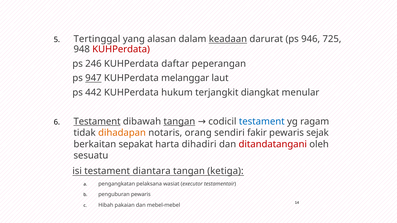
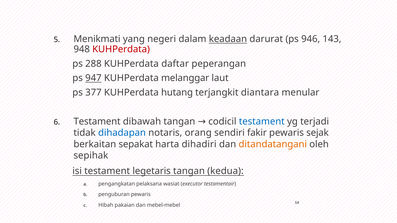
Tertinggal: Tertinggal -> Menikmati (97, 39)
alasan: alasan -> negeri (162, 39)
725: 725 -> 143 (332, 39)
246: 246 -> 288 (93, 64)
442: 442 -> 377 (93, 93)
hukum: hukum -> hutang (177, 93)
diangkat: diangkat -> diantara (260, 93)
Testament underline: present -> none (97, 122)
tangan underline: present -> none (179, 122)
ragam: ragam -> terjadi (315, 122)
dihadapan colour: orange -> blue (122, 133)
ditandatangani colour: red -> orange (273, 144)
sesuatu: sesuatu -> sepihak (91, 156)
diantara: diantara -> legetaris (152, 171)
ketiga: ketiga -> kedua (225, 171)
